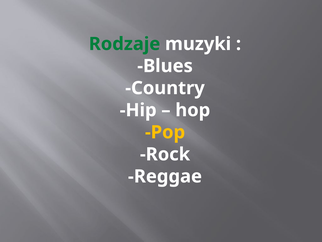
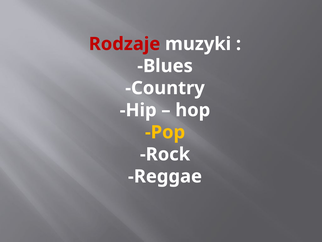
Rodzaje colour: green -> red (125, 44)
